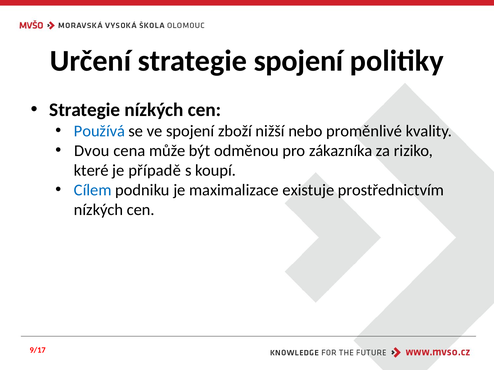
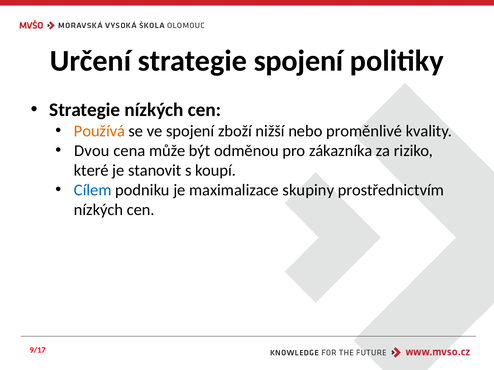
Používá colour: blue -> orange (99, 131)
případě: případě -> stanovit (155, 171)
existuje: existuje -> skupiny (308, 190)
